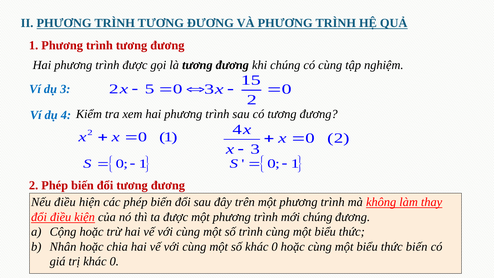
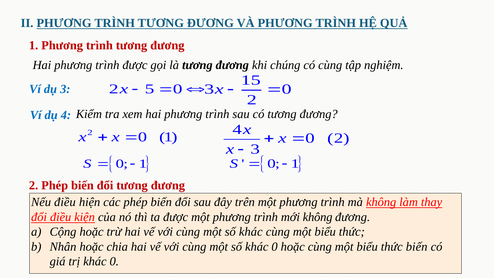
mới chúng: chúng -> không (318, 217)
trình: trình -> khác (251, 232)
